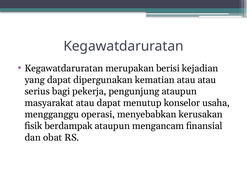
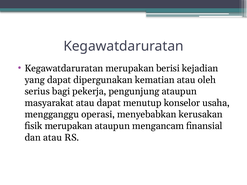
atau atau: atau -> oleh (207, 80)
fisik berdampak: berdampak -> merupakan (69, 126)
dan obat: obat -> atau (53, 138)
